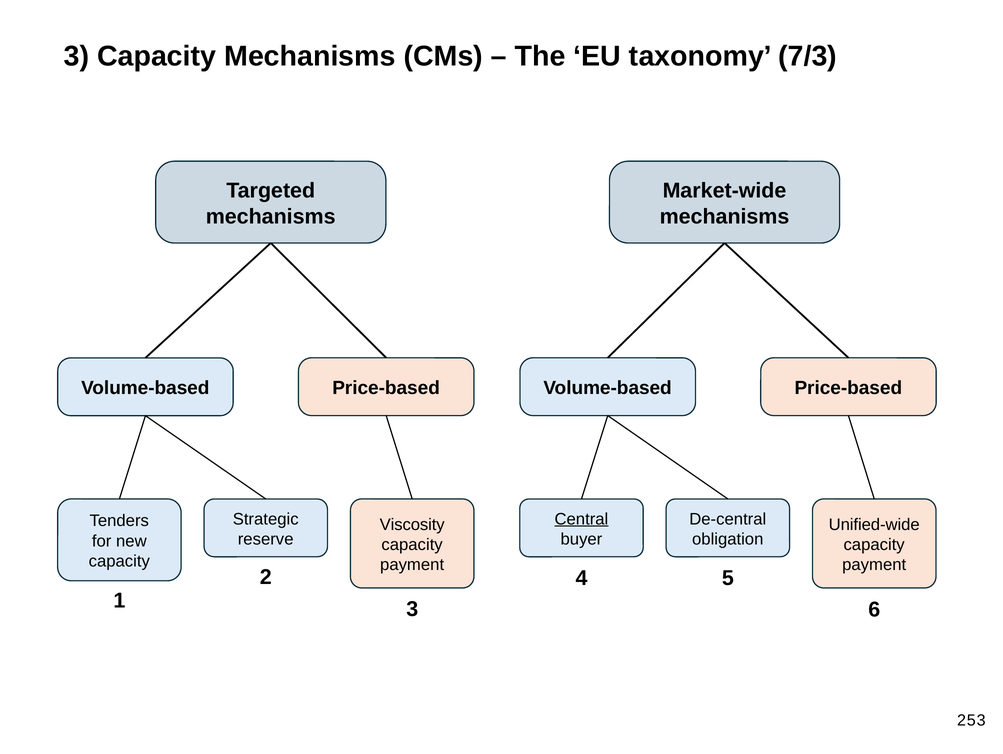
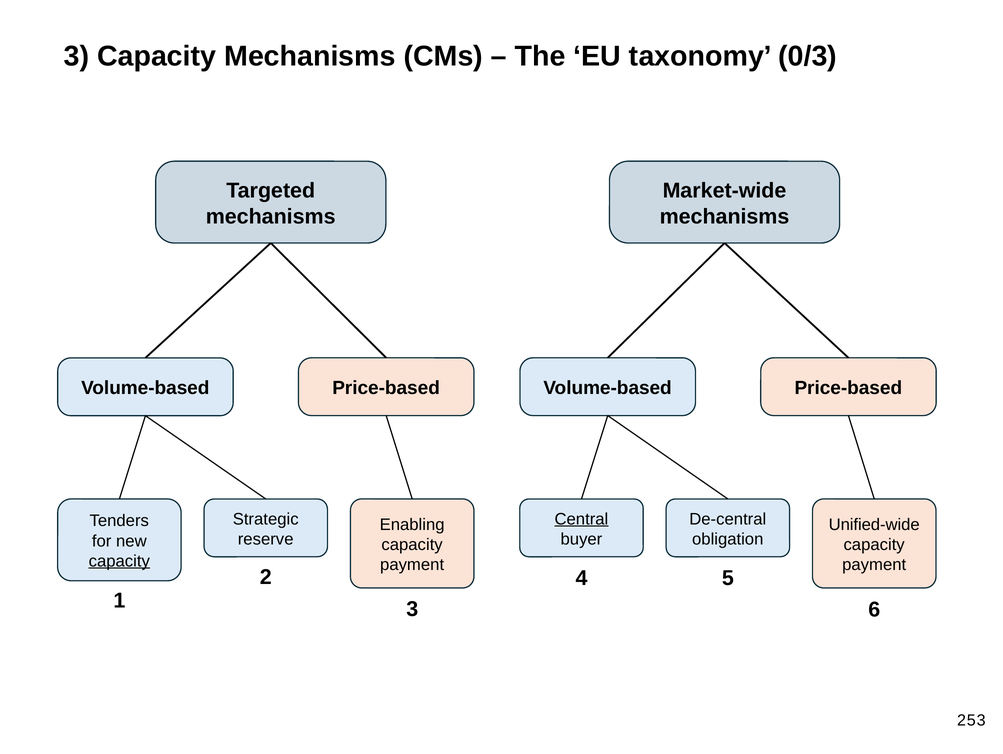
7/3: 7/3 -> 0/3 (808, 56)
Viscosity: Viscosity -> Enabling (412, 524)
capacity underline: none -> present (119, 561)
